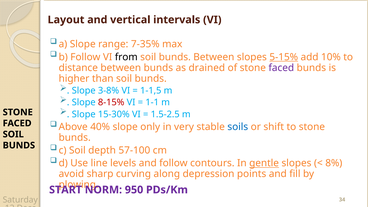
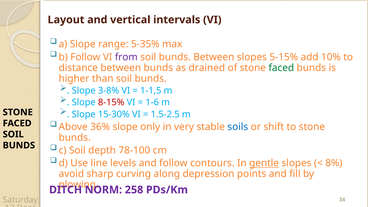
7-35%: 7-35% -> 5-35% (145, 44)
from colour: black -> purple (126, 57)
5-15% underline: present -> none (284, 57)
faced colour: purple -> green (281, 68)
1-1: 1-1 -> 1-6 (152, 102)
40%: 40% -> 36% (100, 127)
57-100: 57-100 -> 78-100 (134, 150)
START: START -> DITCH (66, 190)
950: 950 -> 258 (134, 190)
